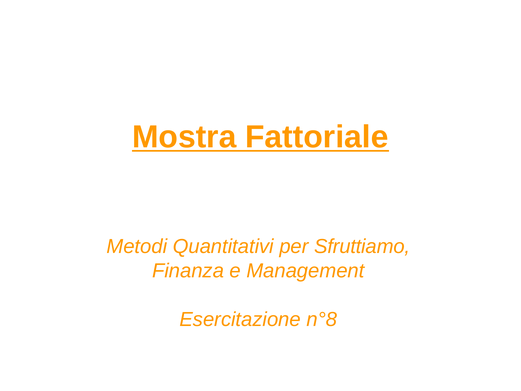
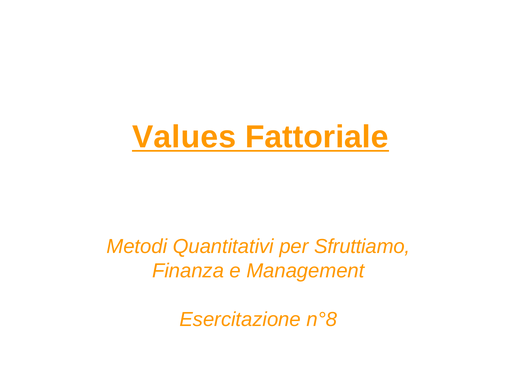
Mostra: Mostra -> Values (184, 137)
